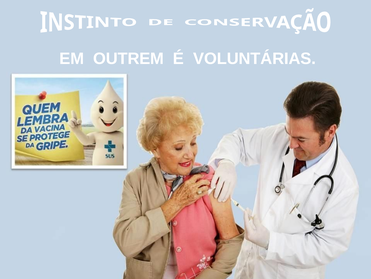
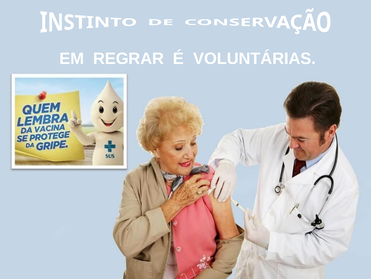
OUTREM: OUTREM -> REGRAR (129, 59)
